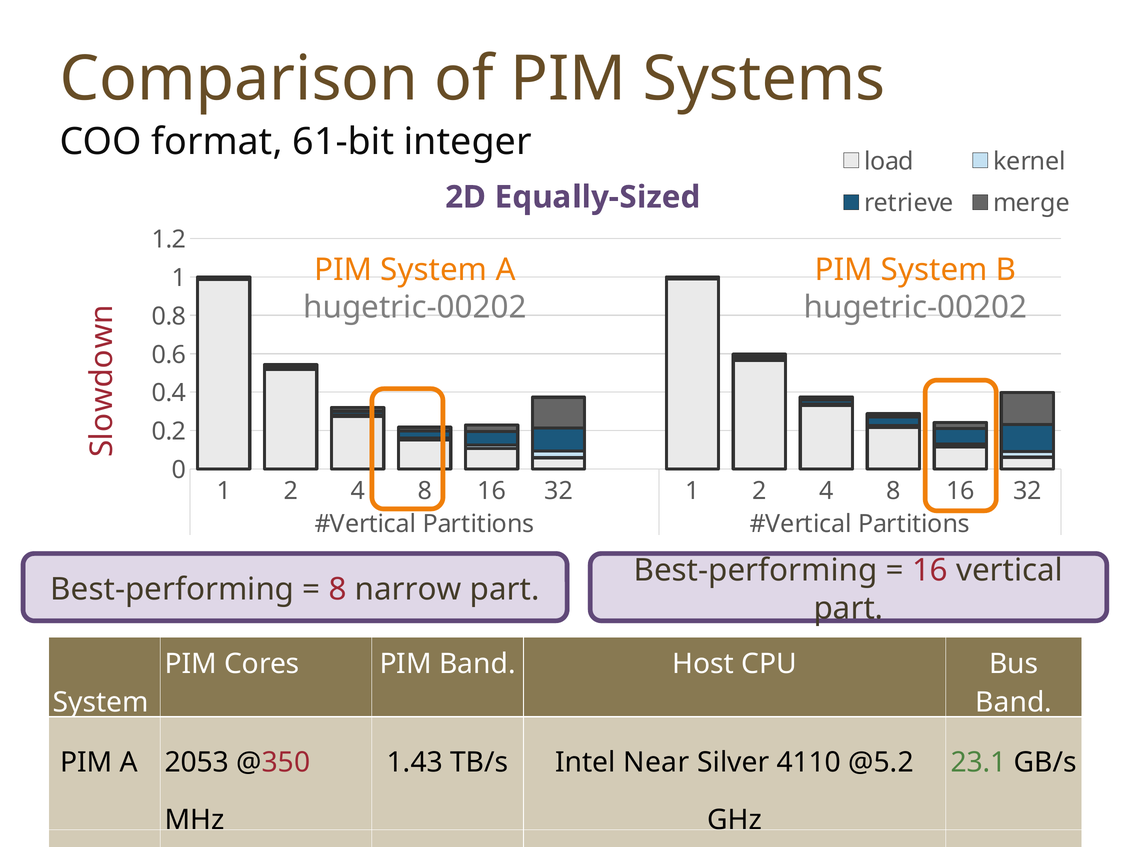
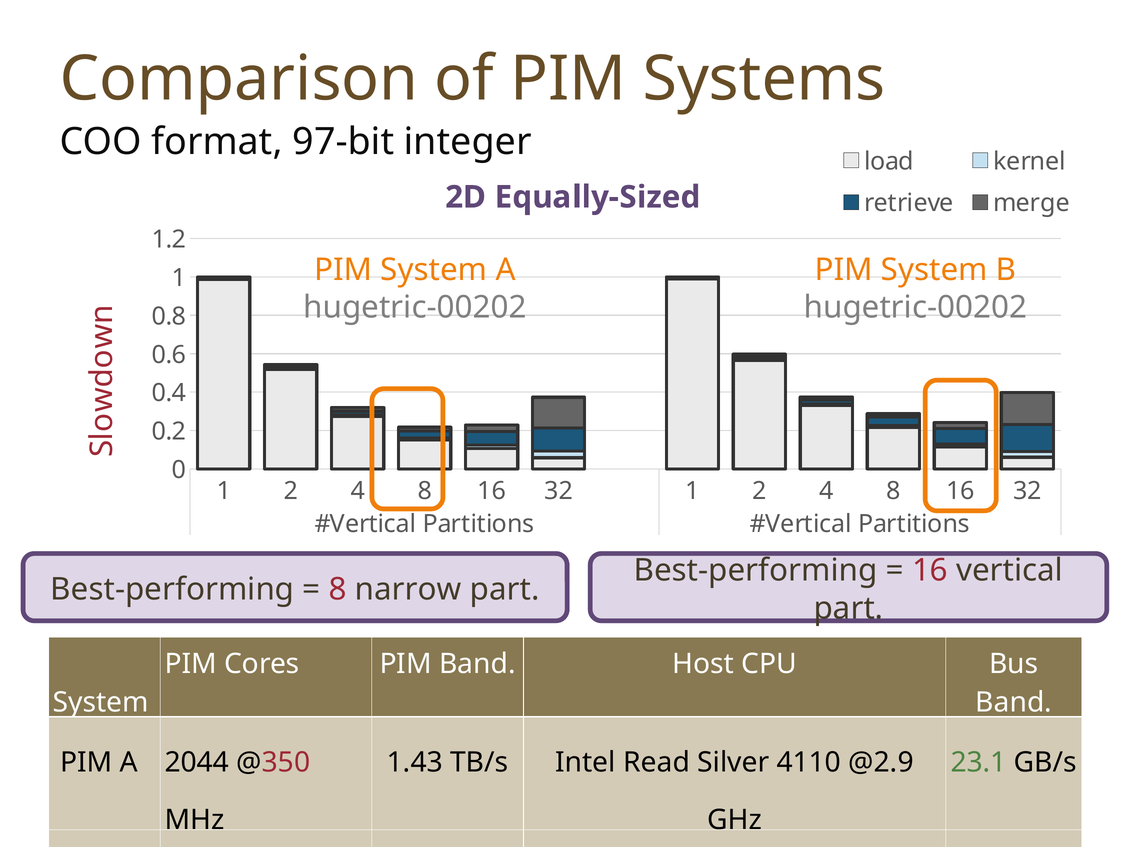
61-bit: 61-bit -> 97-bit (343, 142)
2053: 2053 -> 2044 (197, 763)
Near: Near -> Read (656, 763)
@5.2: @5.2 -> @2.9 (881, 763)
